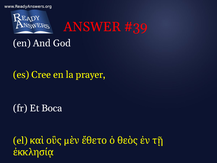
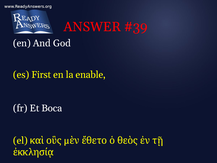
Cree: Cree -> First (41, 75)
prayer: prayer -> enable (91, 75)
